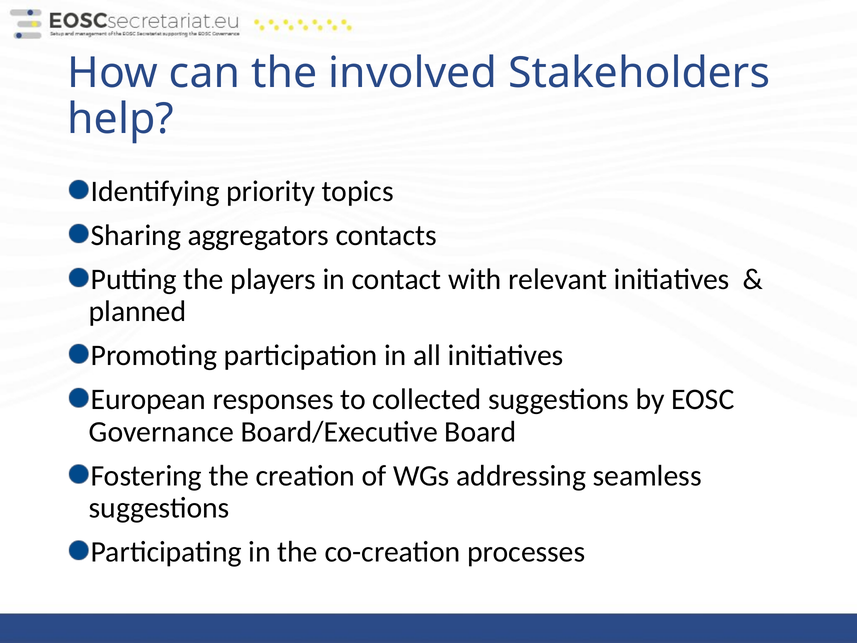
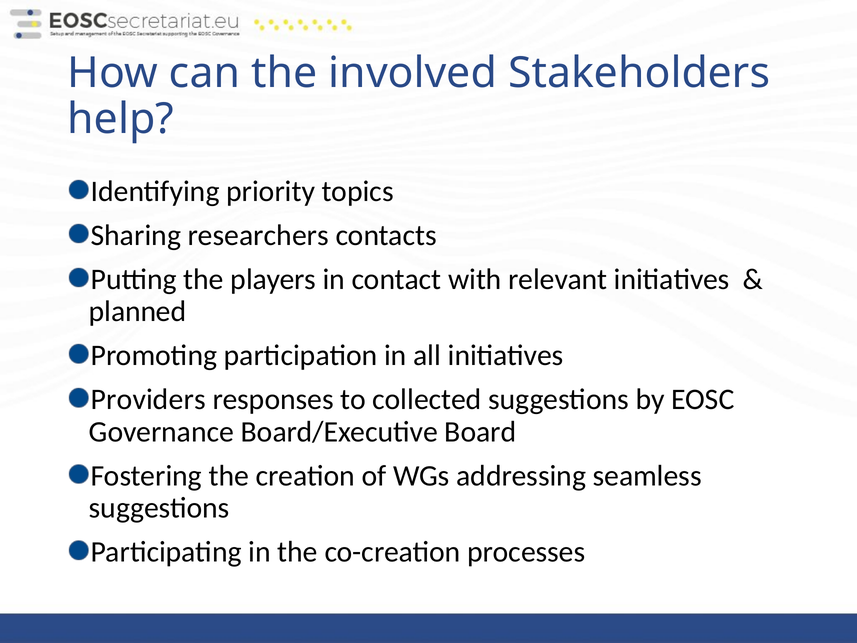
aggregators: aggregators -> researchers (258, 235)
European: European -> Providers (148, 400)
